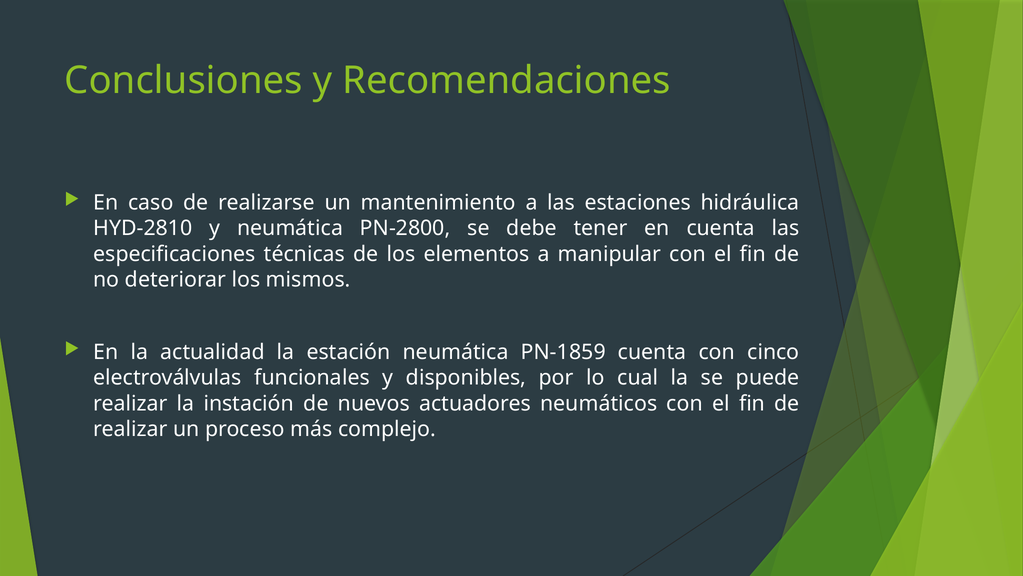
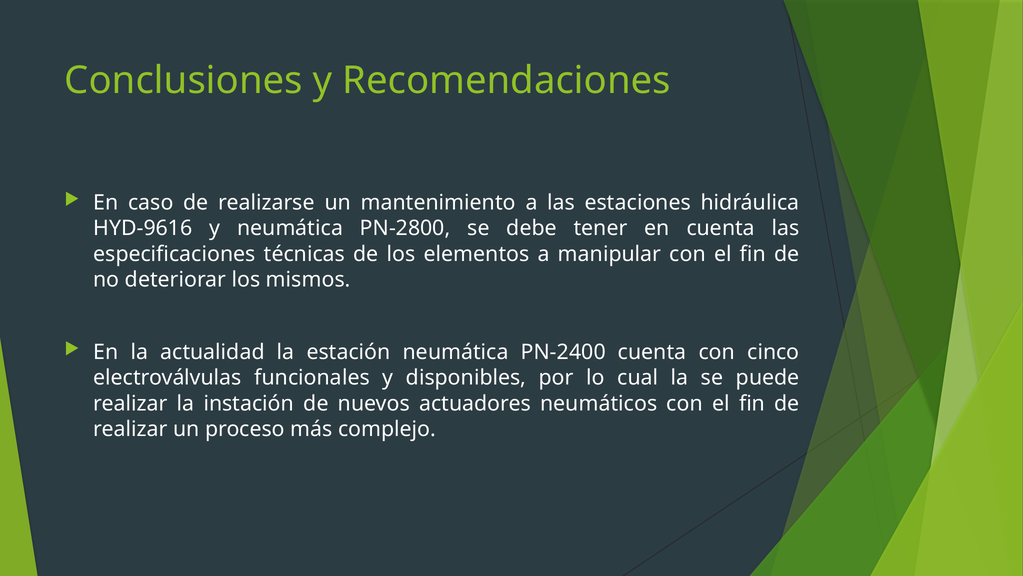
HYD-2810: HYD-2810 -> HYD-9616 (143, 228)
PN-1859: PN-1859 -> PN-2400 (563, 352)
